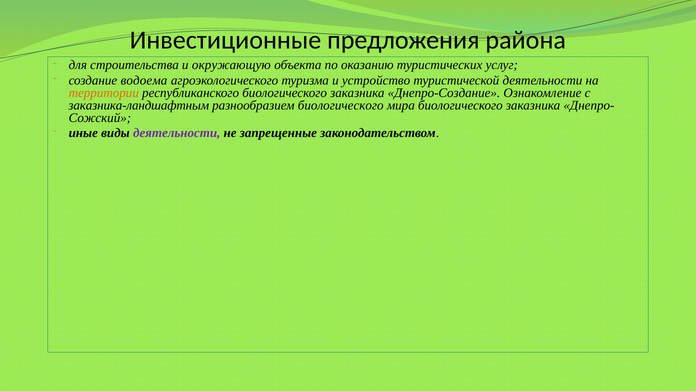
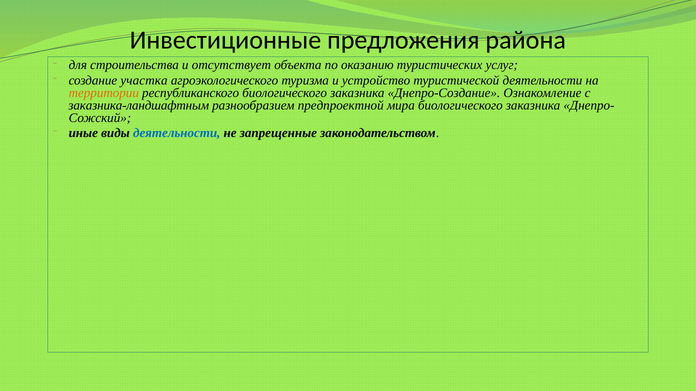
окружающую: окружающую -> отсутствует (231, 65)
водоема: водоема -> участка (144, 80)
разнообразием биологического: биологического -> предпроектной (341, 105)
деятельности colour: purple -> blue (177, 133)
